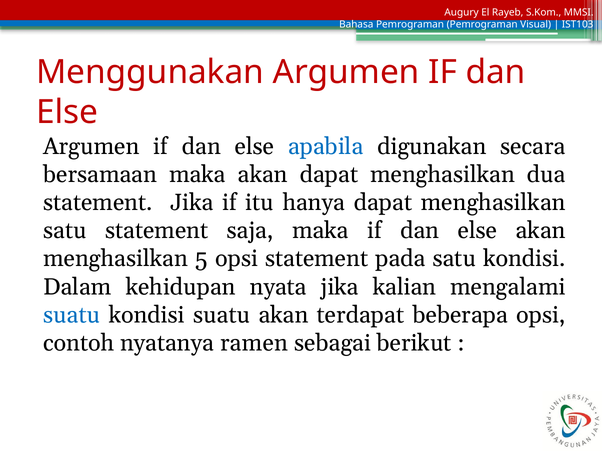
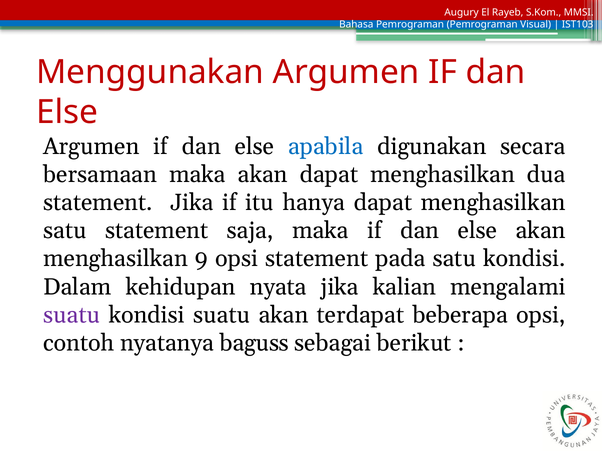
5: 5 -> 9 (202, 259)
suatu colour: blue -> purple (72, 315)
ramen: ramen -> baguss (254, 343)
